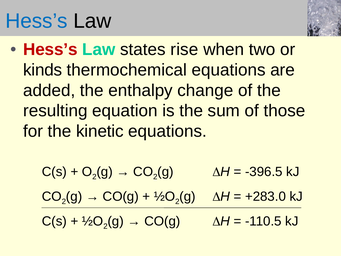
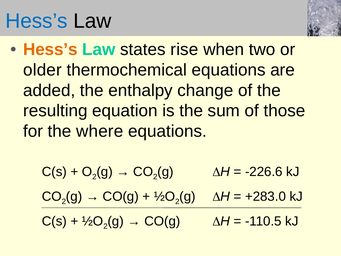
Hess’s colour: red -> orange (50, 49)
kinds: kinds -> older (42, 70)
kinetic: kinetic -> where (100, 131)
-396.5: -396.5 -> -226.6 (264, 171)
